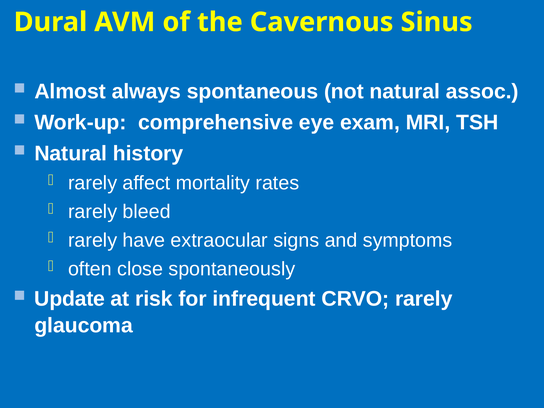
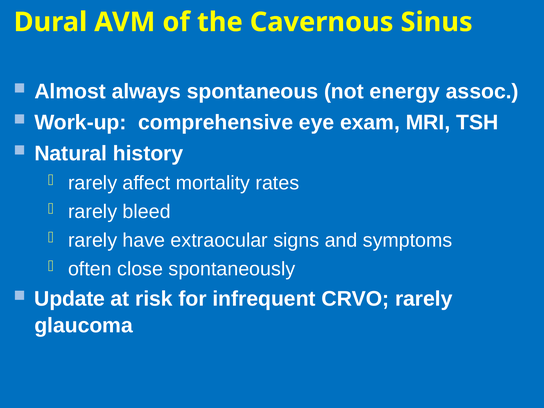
not natural: natural -> energy (405, 92)
